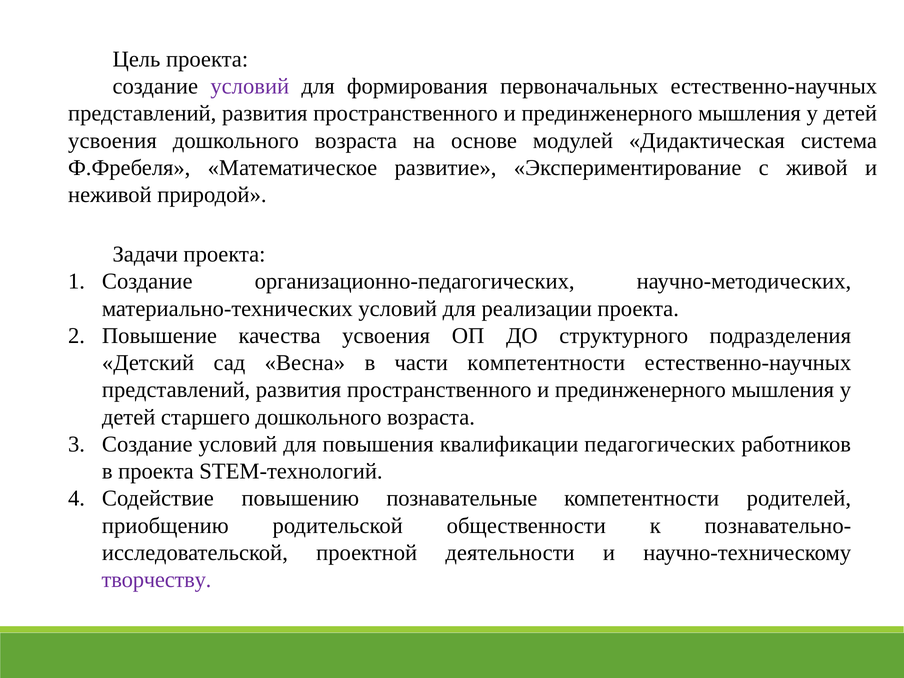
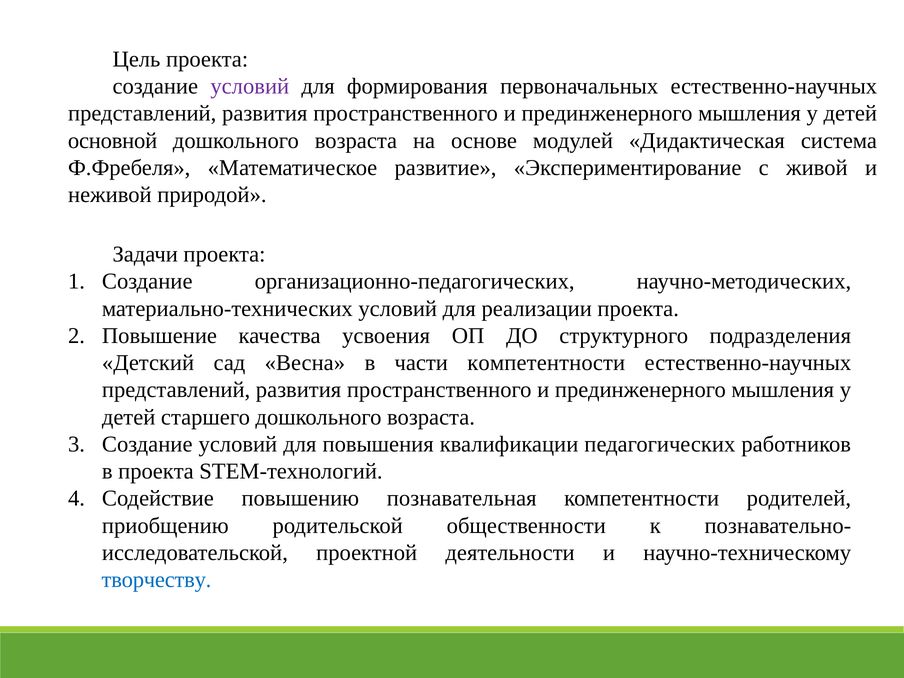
усвоения: усвоения -> основной (113, 141)
познавательные: познавательные -> познавательная (462, 498)
творчеству colour: purple -> blue (156, 580)
